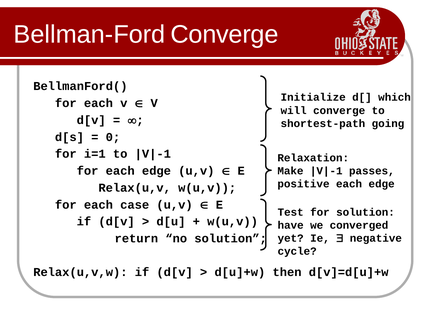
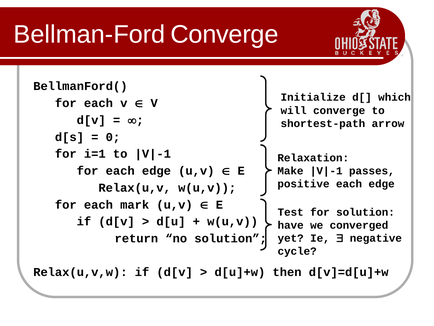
going: going -> arrow (388, 123)
case: case -> mark (135, 204)
